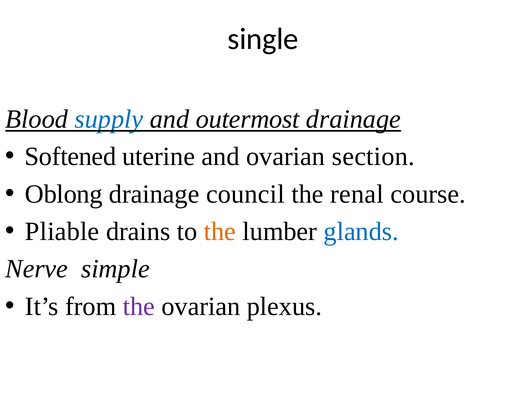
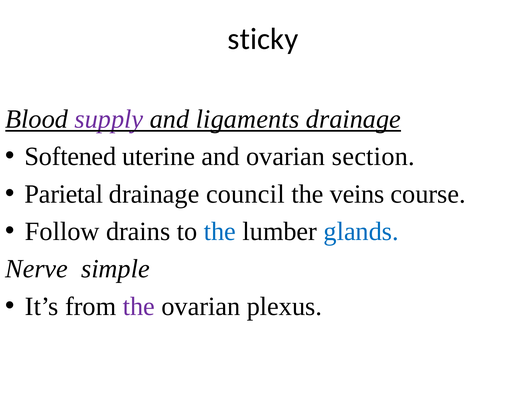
single: single -> sticky (263, 39)
supply colour: blue -> purple (109, 119)
outermost: outermost -> ligaments (248, 119)
Oblong: Oblong -> Parietal (64, 194)
renal: renal -> veins (357, 194)
Pliable: Pliable -> Follow (62, 231)
the colour: orange -> blue (220, 231)
